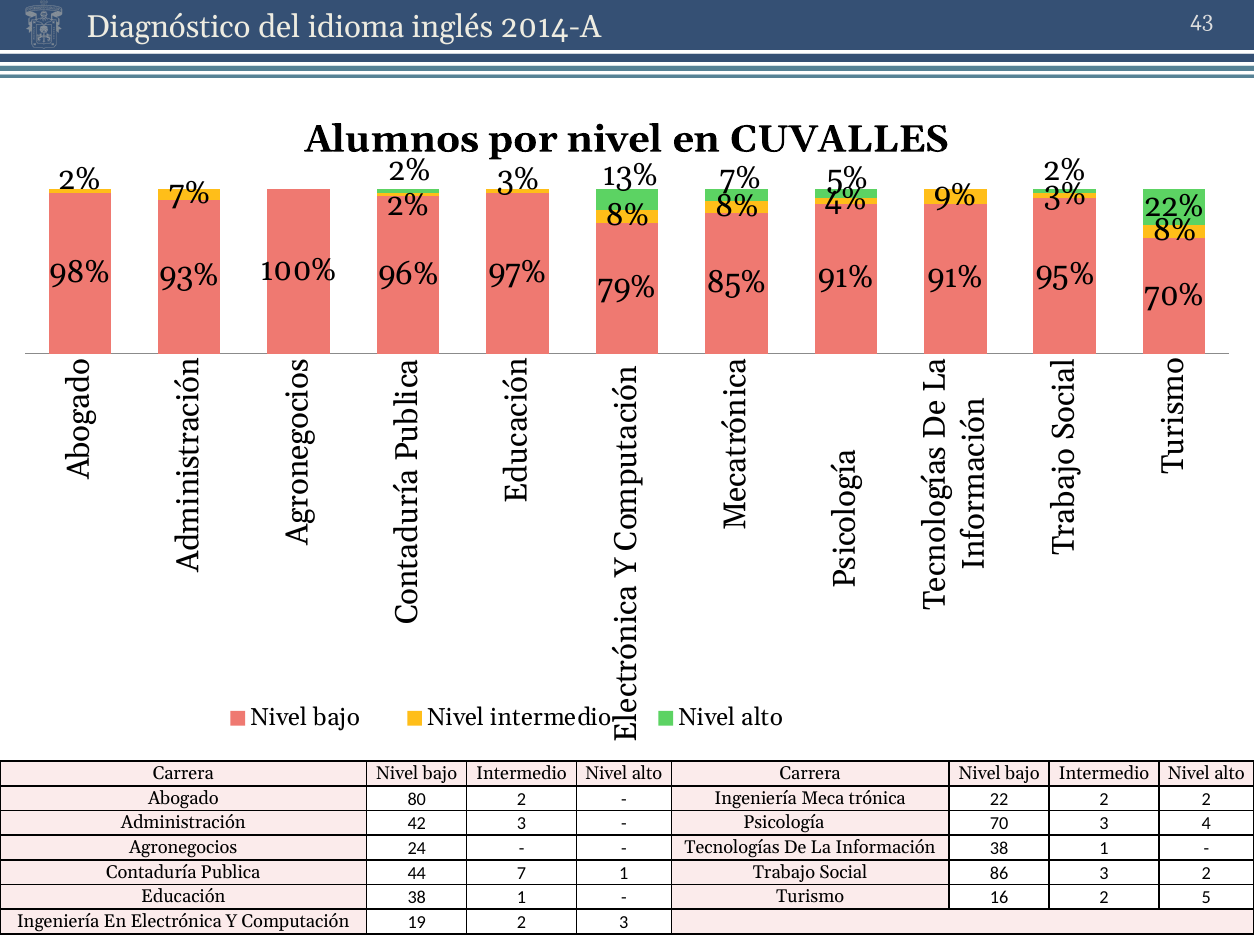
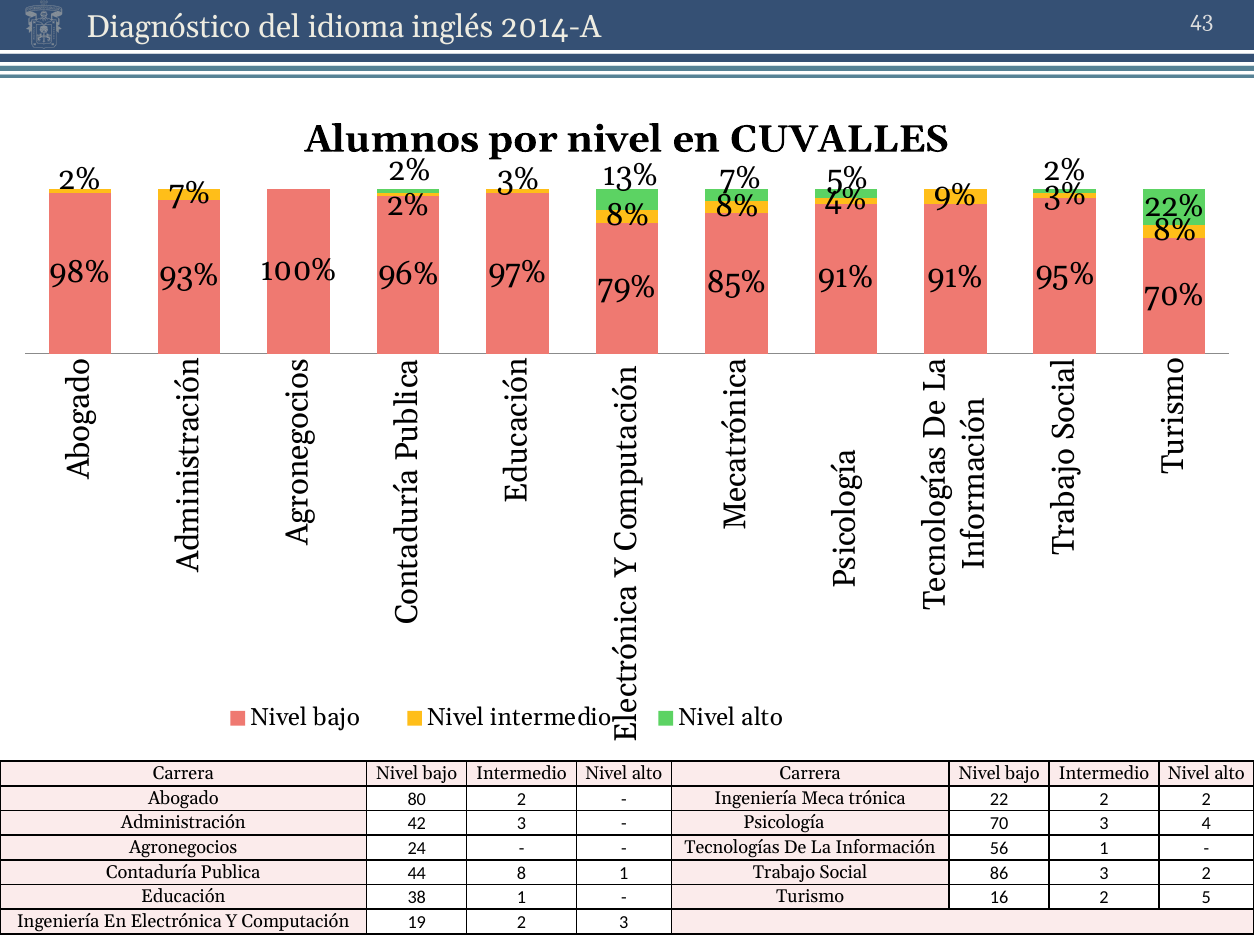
Información 38: 38 -> 56 (999, 849)
7: 7 -> 8 (522, 873)
